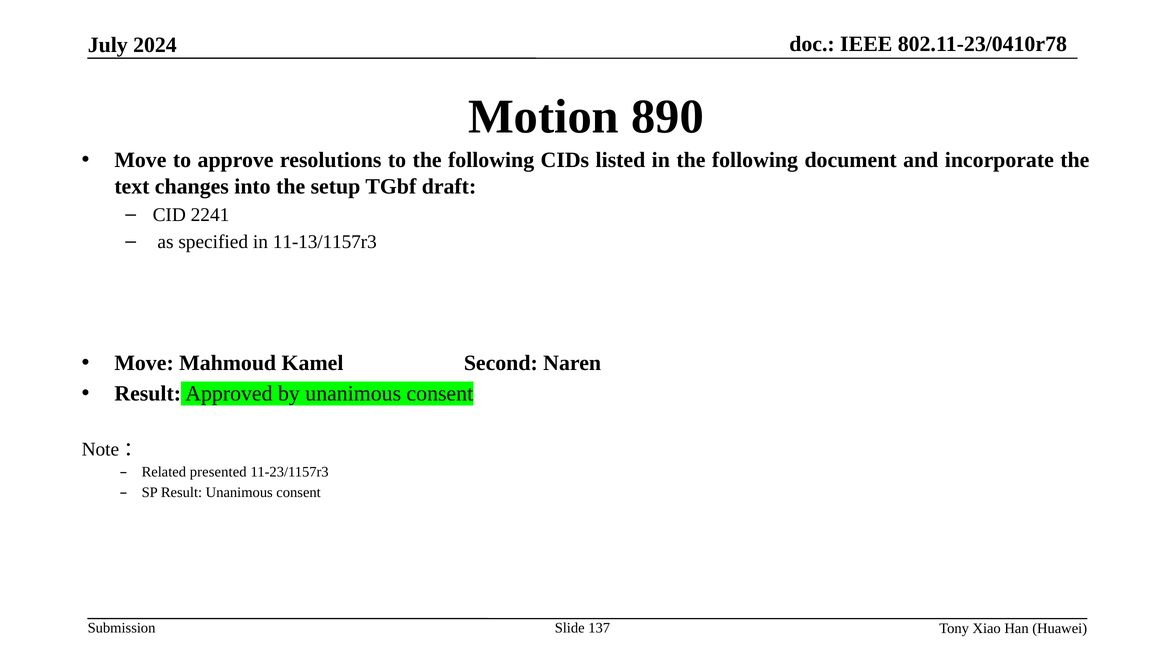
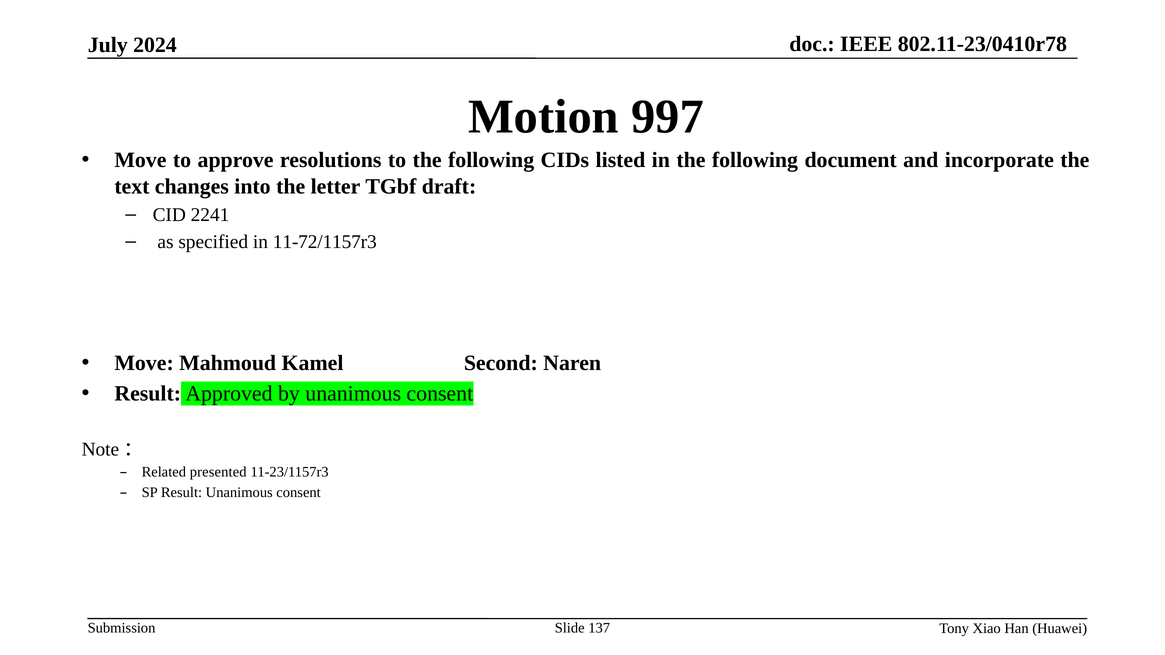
890: 890 -> 997 (667, 117)
setup: setup -> letter (335, 186)
11-13/1157r3: 11-13/1157r3 -> 11-72/1157r3 (325, 242)
